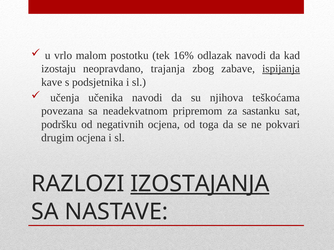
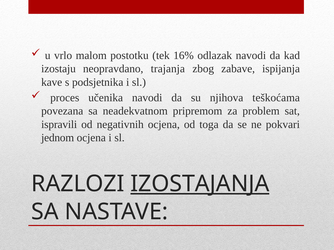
ispijanja underline: present -> none (281, 69)
učenja: učenja -> proces (65, 98)
sastanku: sastanku -> problem (261, 111)
podršku: podršku -> ispravili (59, 125)
drugim: drugim -> jednom (58, 138)
